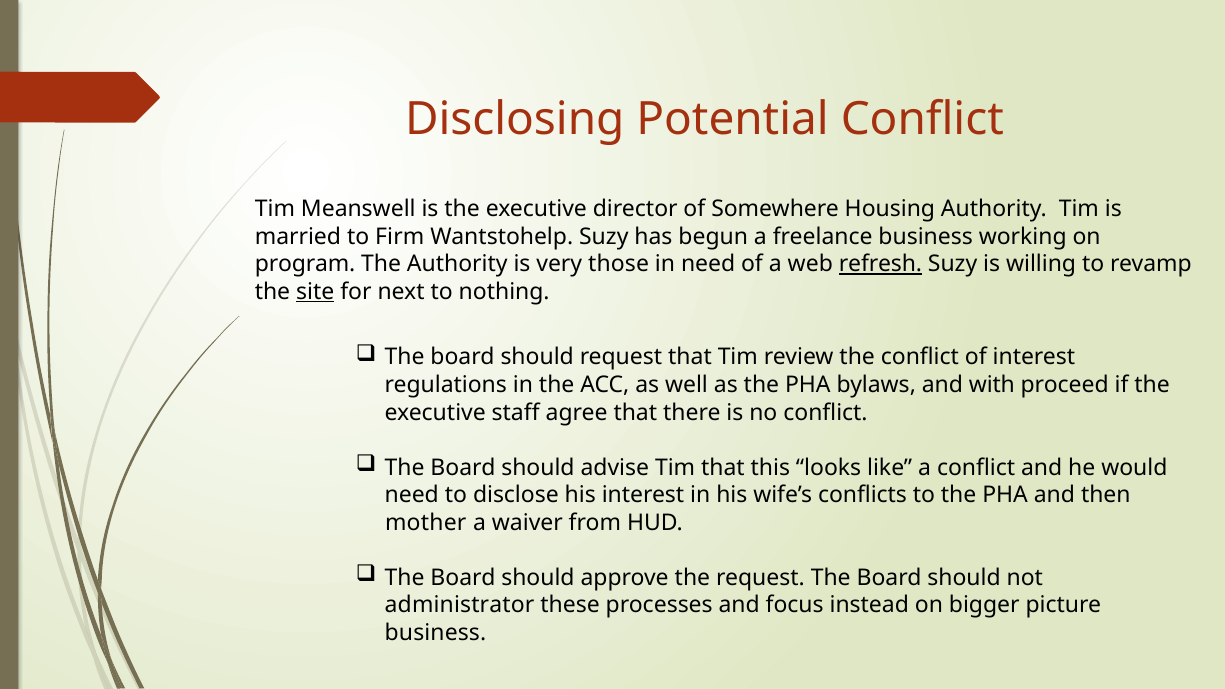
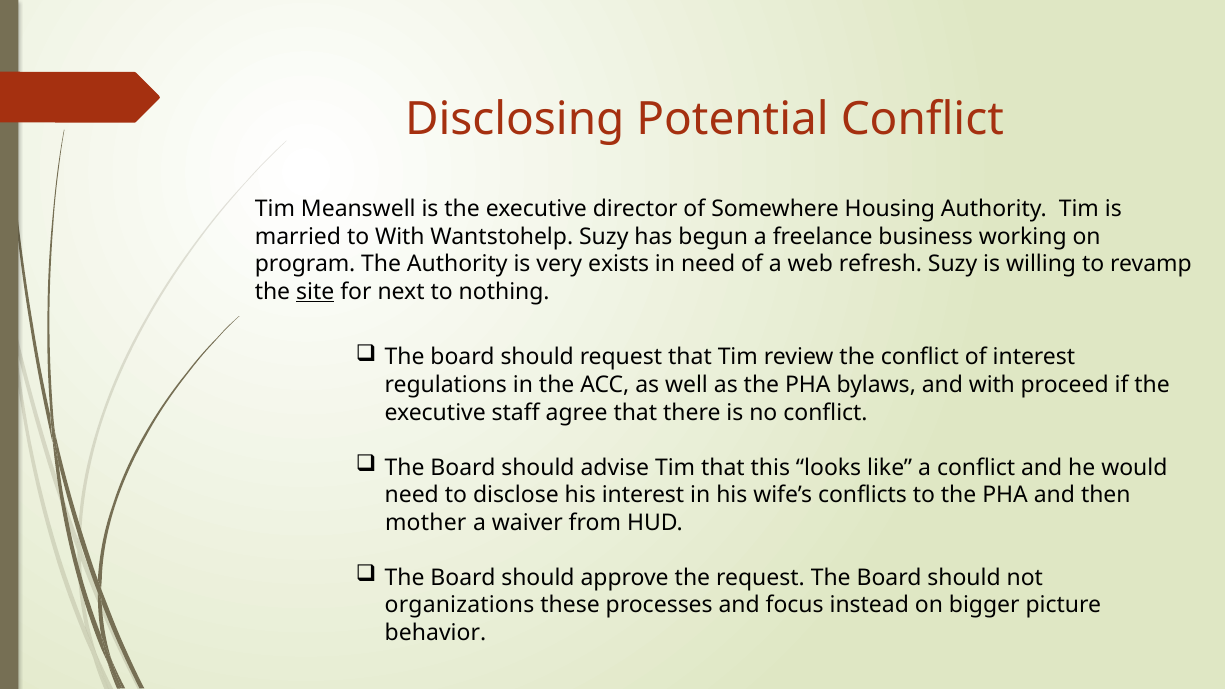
to Firm: Firm -> With (400, 237)
those: those -> exists (619, 264)
refresh underline: present -> none (880, 264)
administrator: administrator -> organizations (460, 605)
business: business -> behavior (436, 633)
